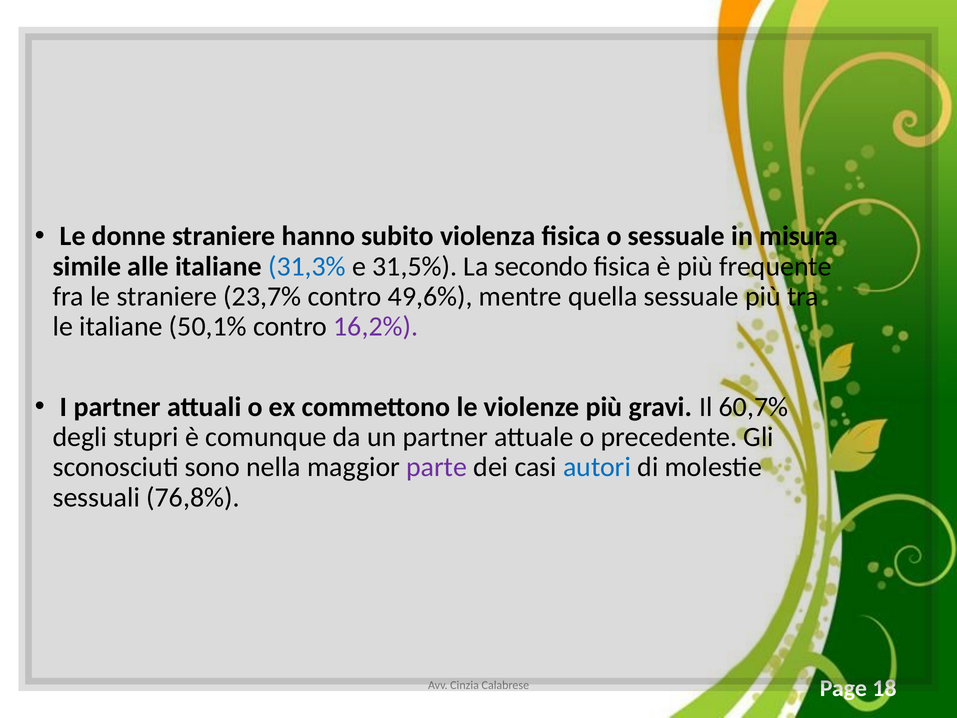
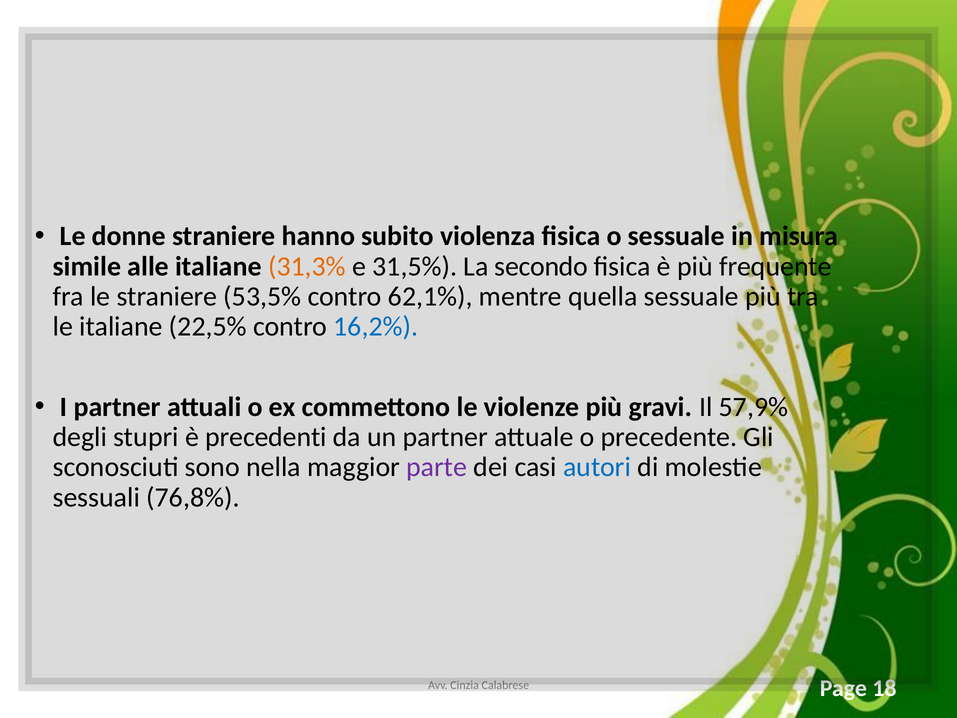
31,3% colour: blue -> orange (307, 266)
23,7%: 23,7% -> 53,5% (262, 296)
49,6%: 49,6% -> 62,1% (430, 296)
50,1%: 50,1% -> 22,5% (208, 326)
16,2% colour: purple -> blue (376, 326)
60,7%: 60,7% -> 57,9% (753, 407)
comunque: comunque -> precedenti (266, 437)
